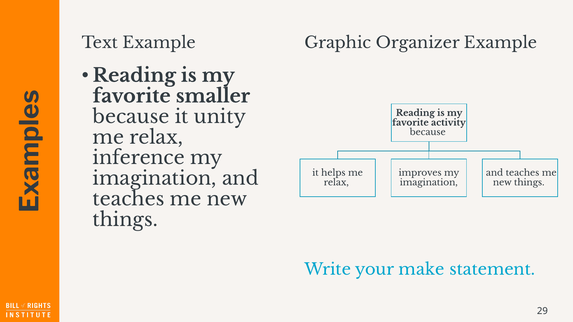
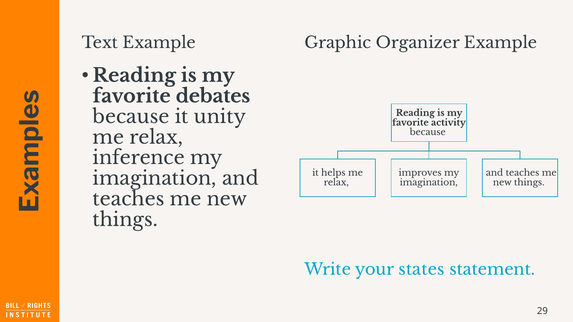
smaller: smaller -> debates (213, 96)
make: make -> states (421, 270)
